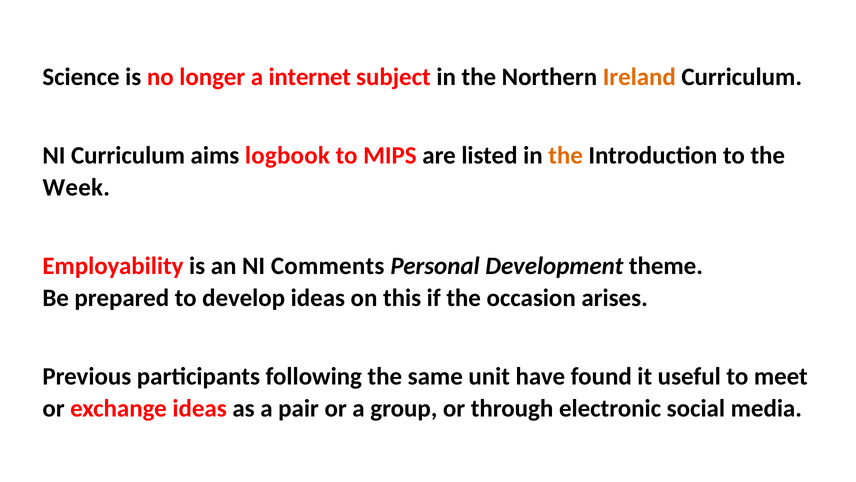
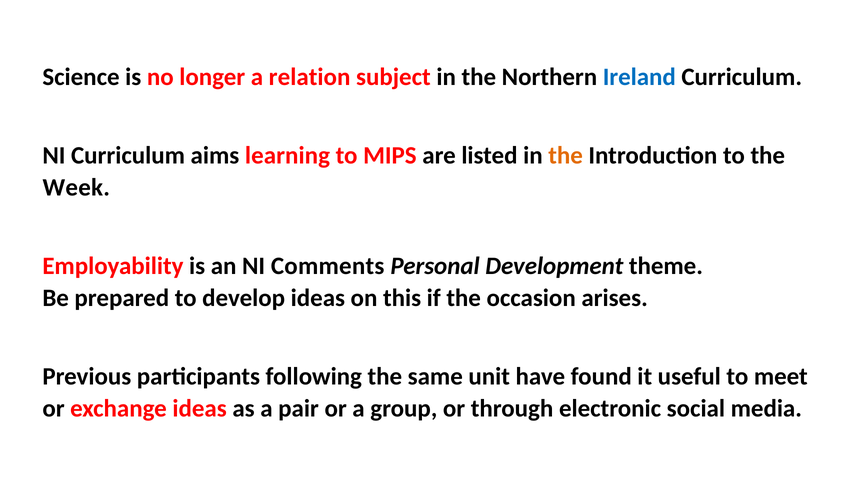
internet: internet -> relation (310, 77)
Ireland colour: orange -> blue (639, 77)
logbook: logbook -> learning (287, 155)
